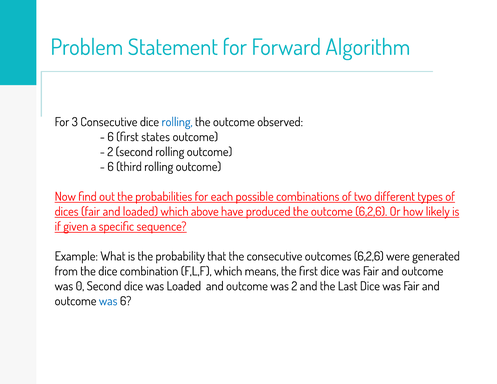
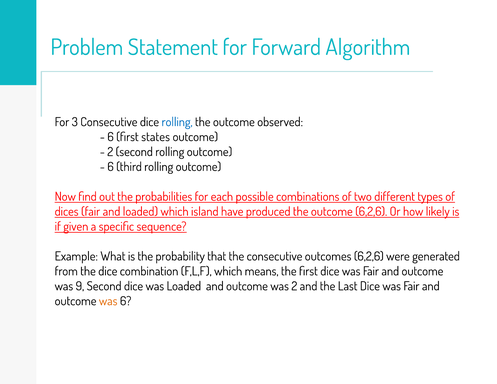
above: above -> island (205, 212)
0: 0 -> 9 (80, 286)
was colour: blue -> orange (108, 301)
